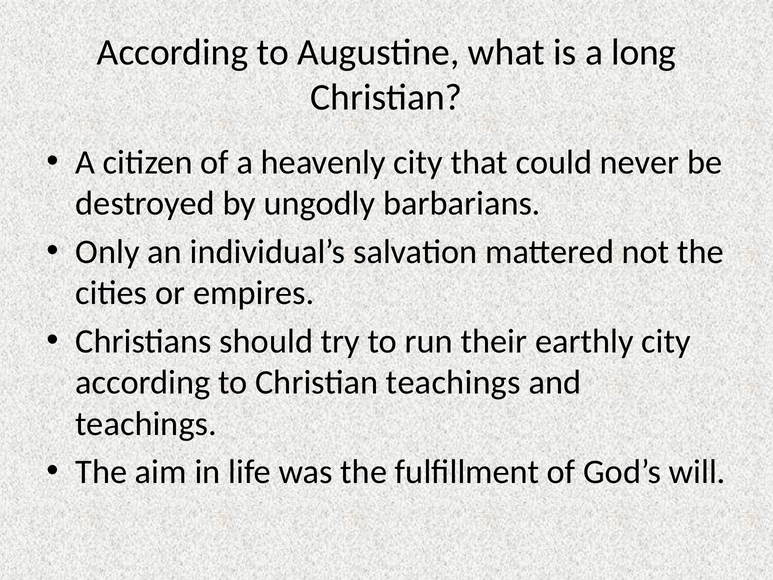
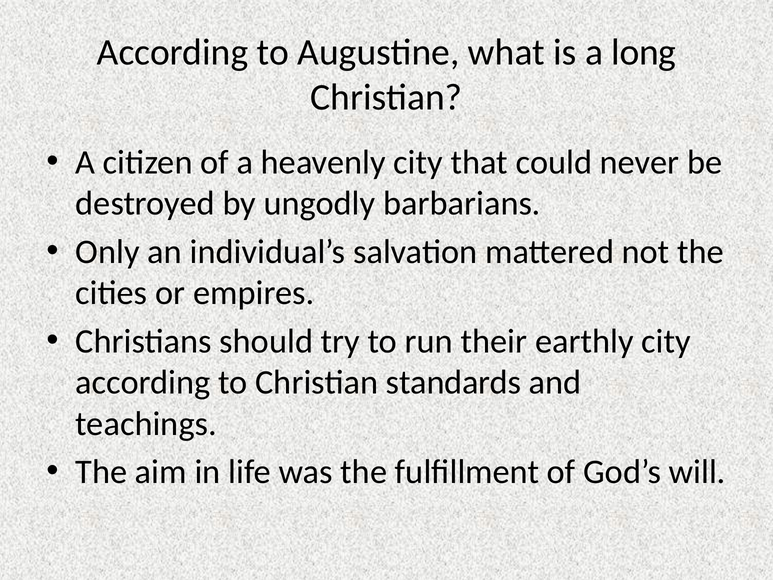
Christian teachings: teachings -> standards (454, 382)
